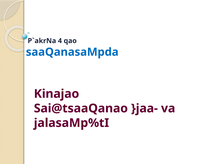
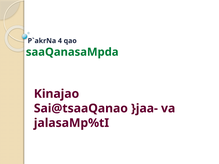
saaQanasaMpda colour: blue -> green (72, 52)
